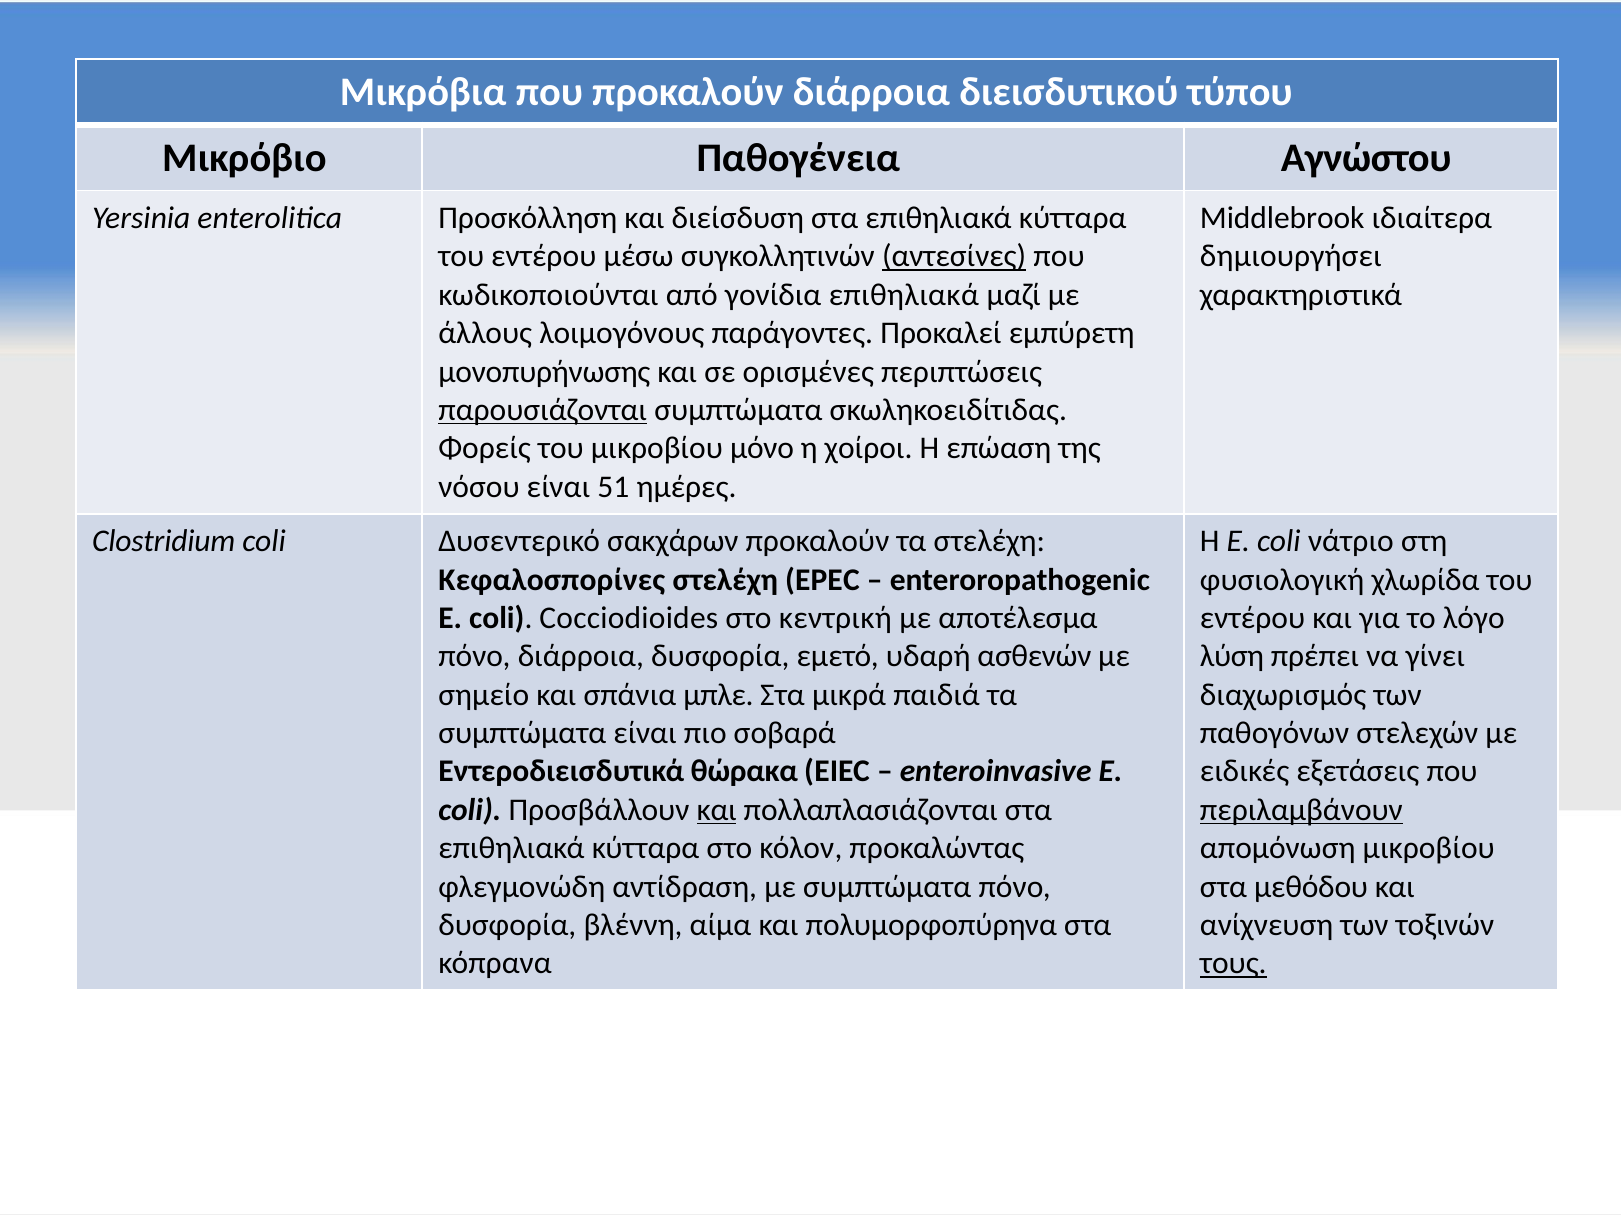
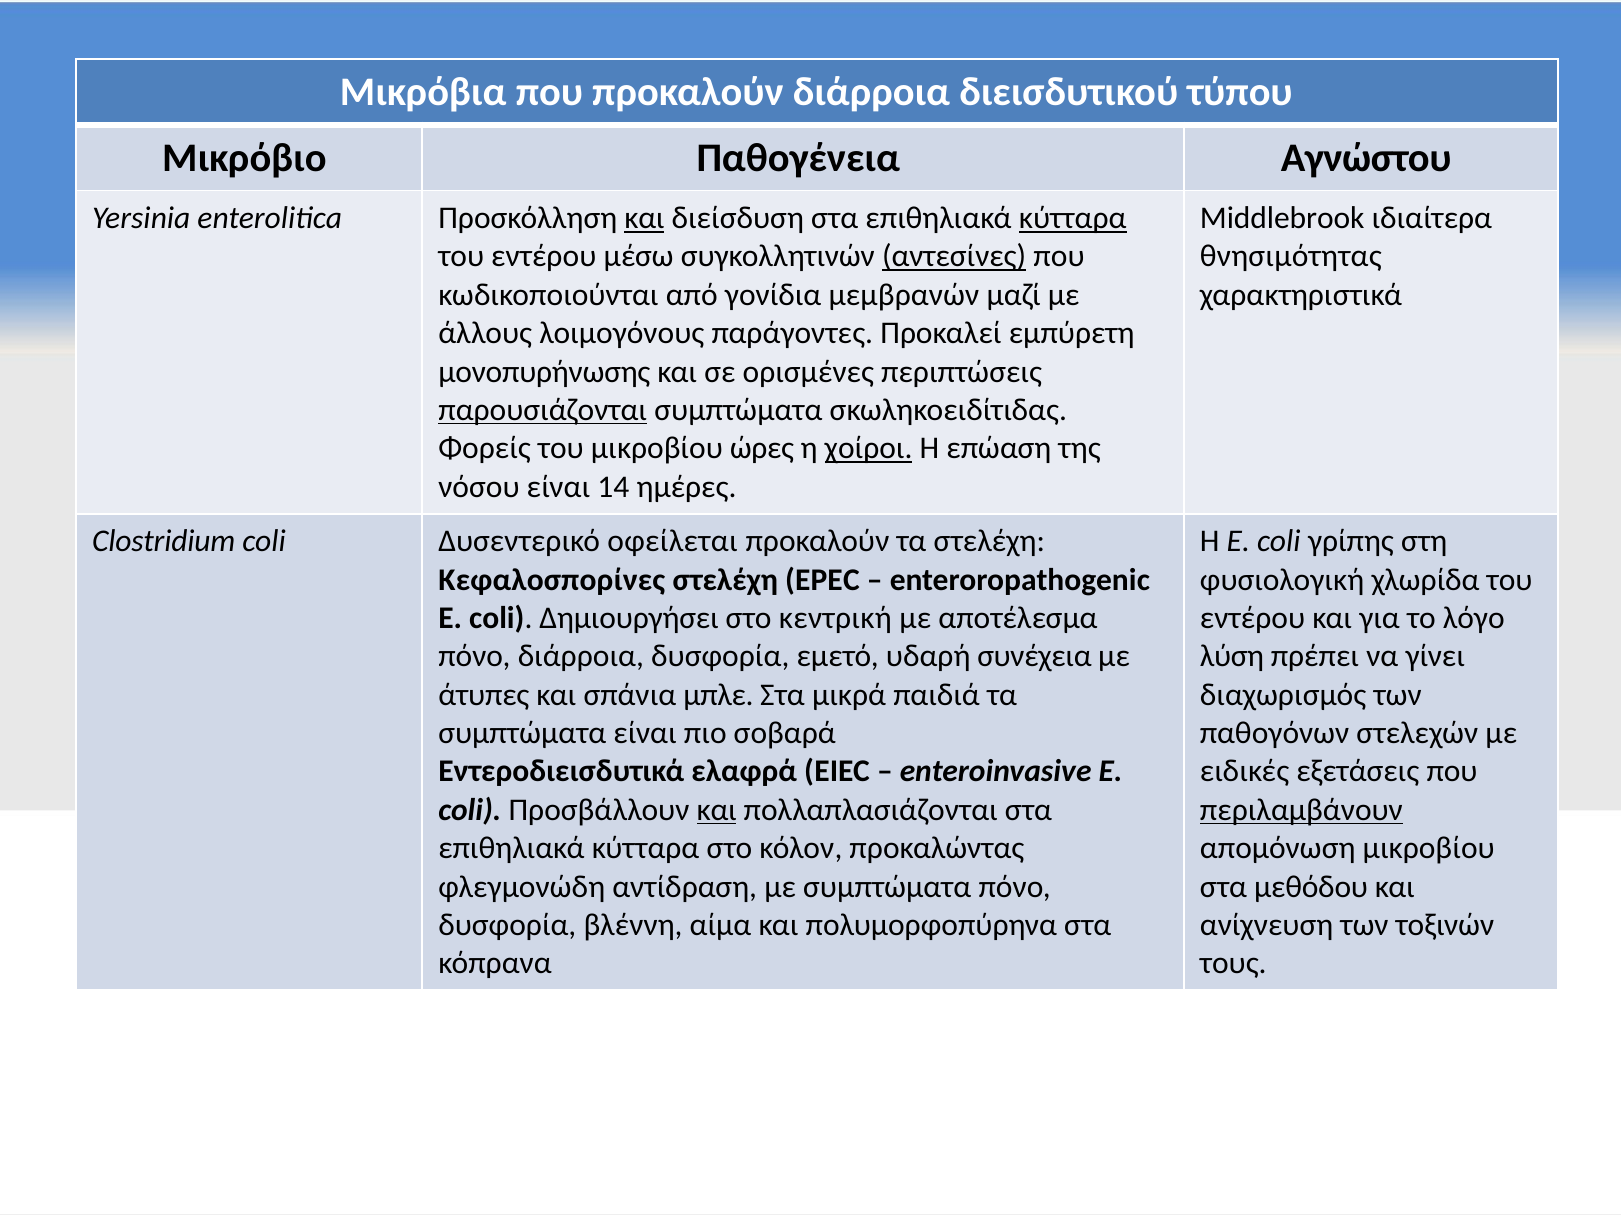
και underline: none -> present (645, 218)
κύτταρα underline: none -> present (1073, 218)
δημιουργήσει: δημιουργήσει -> θνησιμότητας (1291, 256)
γονίδια επιθηλιακά: επιθηλιακά -> μεμβρανών (904, 295)
μόνο: μόνο -> ώρες (762, 448)
χοίροι underline: none -> present (869, 448)
51: 51 -> 14 (613, 487)
σακχάρων: σακχάρων -> οφείλεται (673, 541)
νάτριο: νάτριο -> γρίπης (1351, 541)
Cocciodioides: Cocciodioides -> Δημιουργήσει (629, 618)
ασθενών: ασθενών -> συνέχεια (1034, 656)
σημείο: σημείο -> άτυπες (484, 695)
θώρακα: θώρακα -> ελαφρά (744, 771)
τους underline: present -> none (1233, 963)
